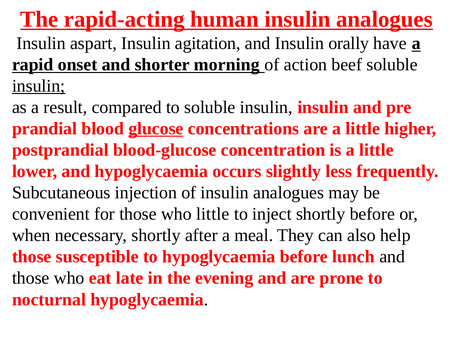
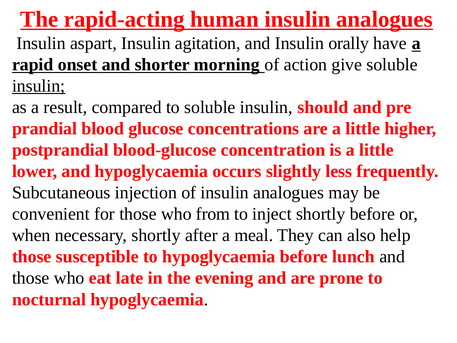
beef: beef -> give (347, 65)
insulin insulin: insulin -> should (323, 107)
glucose underline: present -> none (156, 129)
who little: little -> from (213, 214)
